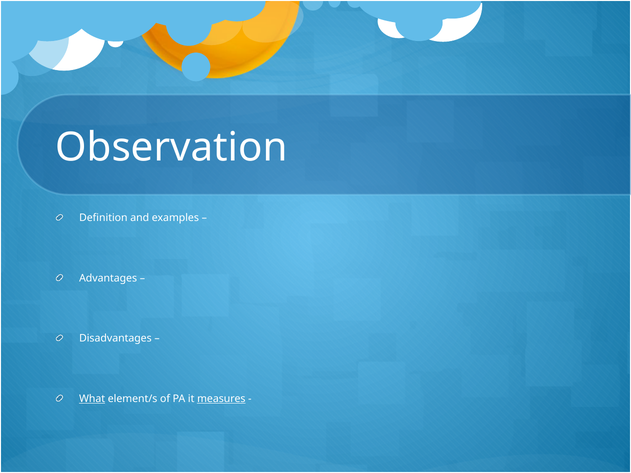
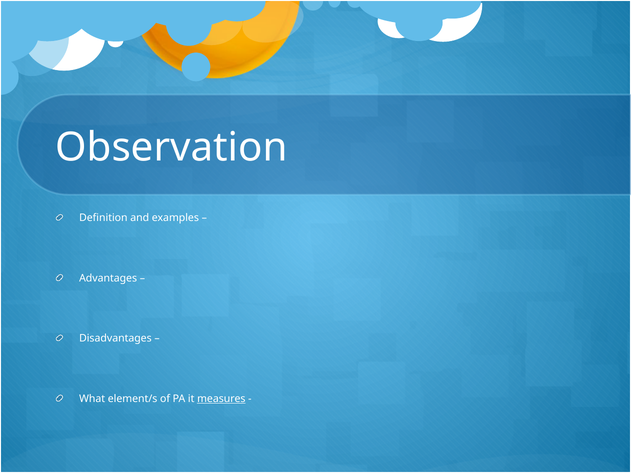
What underline: present -> none (92, 399)
